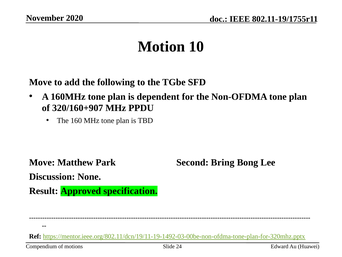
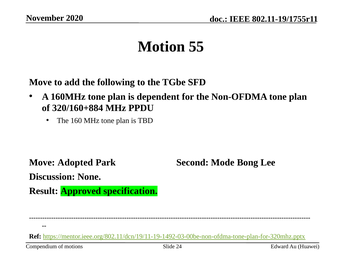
10: 10 -> 55 (196, 47)
320/160+907: 320/160+907 -> 320/160+884 (78, 108)
Matthew: Matthew -> Adopted (75, 162)
Bring: Bring -> Mode (223, 162)
